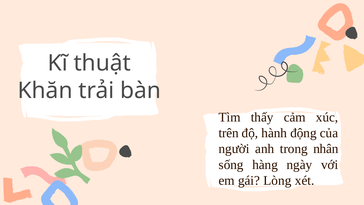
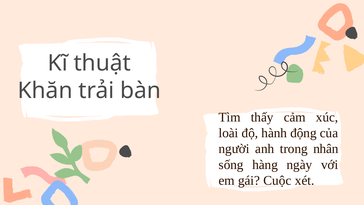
trên: trên -> loài (229, 133)
Lòng: Lòng -> Cuộc (277, 180)
